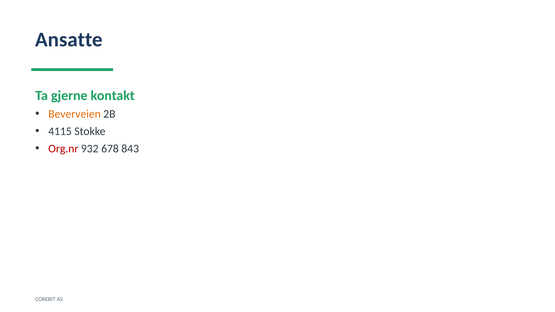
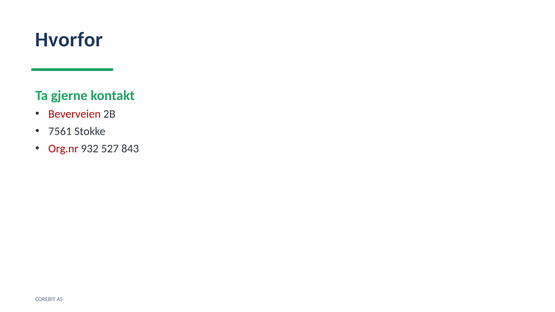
Ansatte: Ansatte -> Hvorfor (69, 40)
Beverveien colour: orange -> red (75, 114)
4115: 4115 -> 7561 (60, 131)
678: 678 -> 527 (110, 149)
